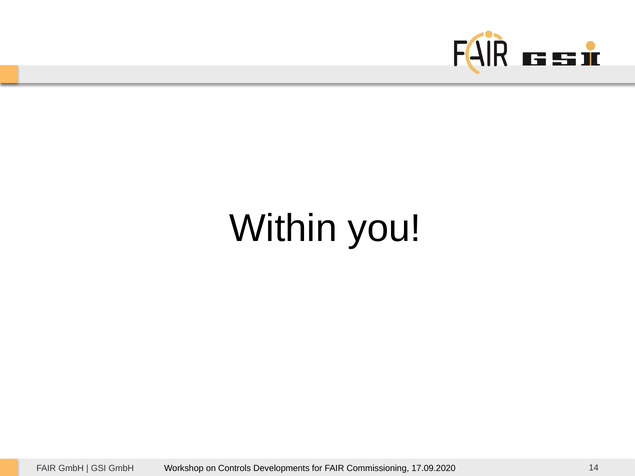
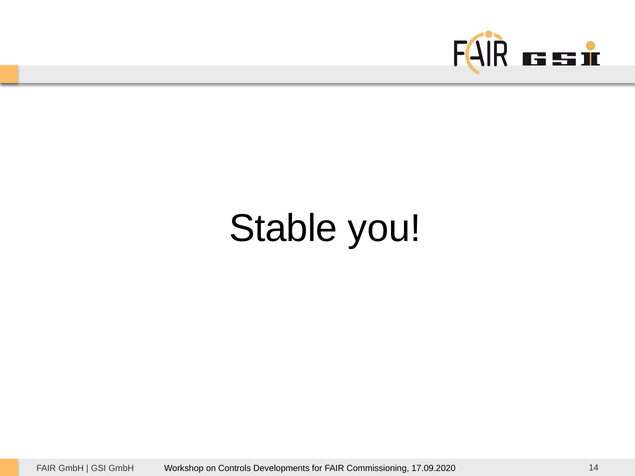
Within: Within -> Stable (283, 228)
